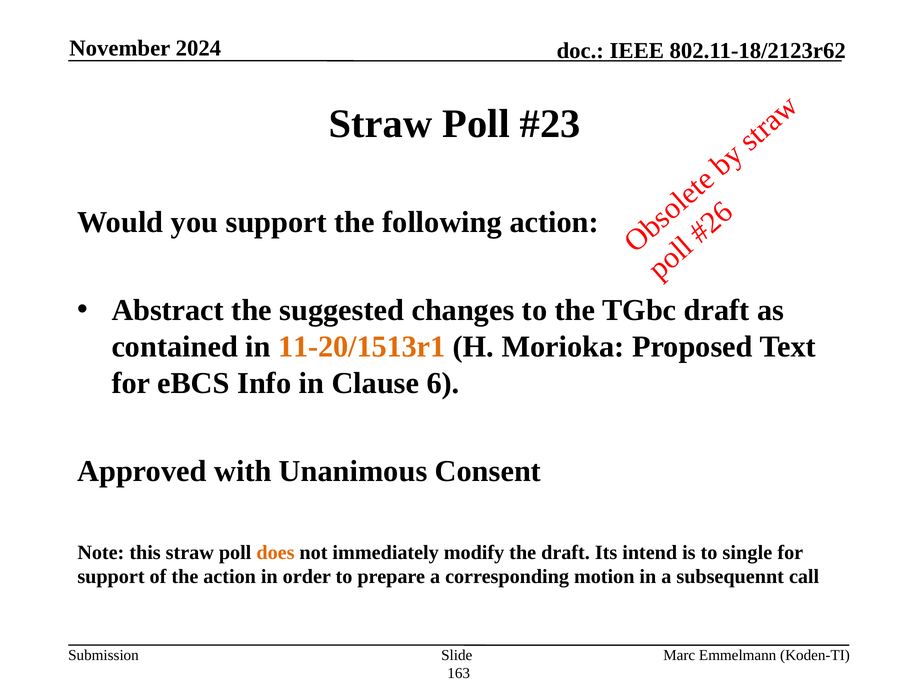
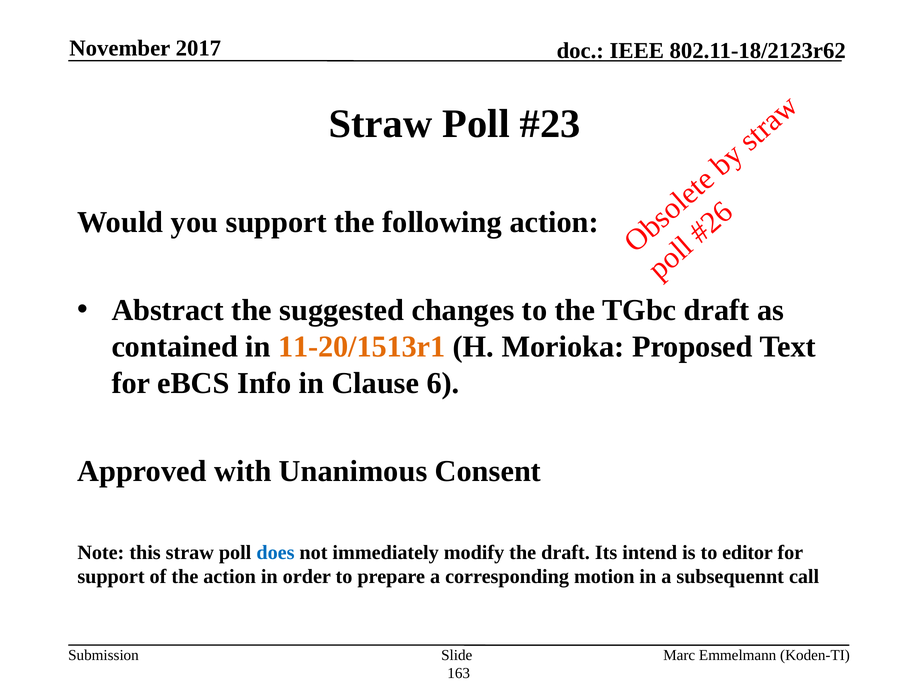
2024: 2024 -> 2017 (198, 48)
does colour: orange -> blue (275, 552)
single: single -> editor (748, 552)
